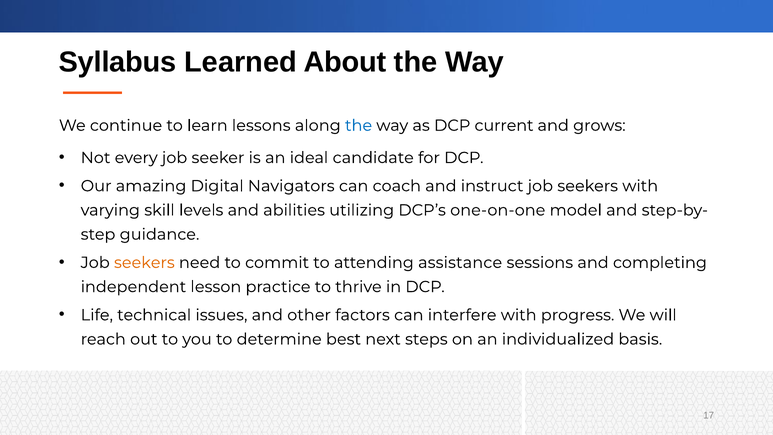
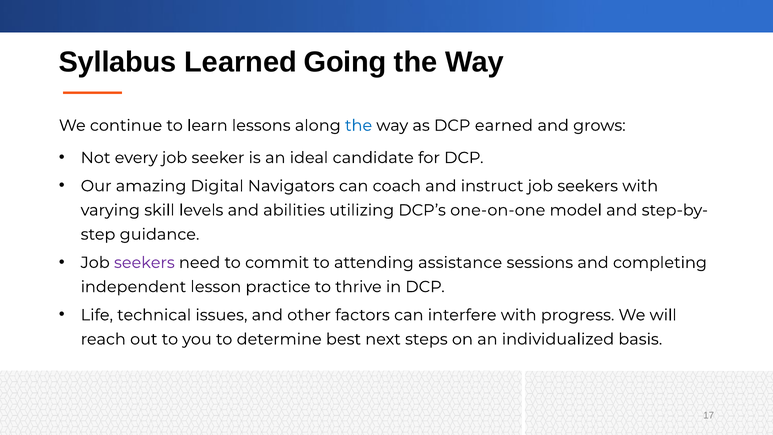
About: About -> Going (345, 62)
current: current -> earned (504, 125)
seekers colour: orange -> purple (144, 263)
